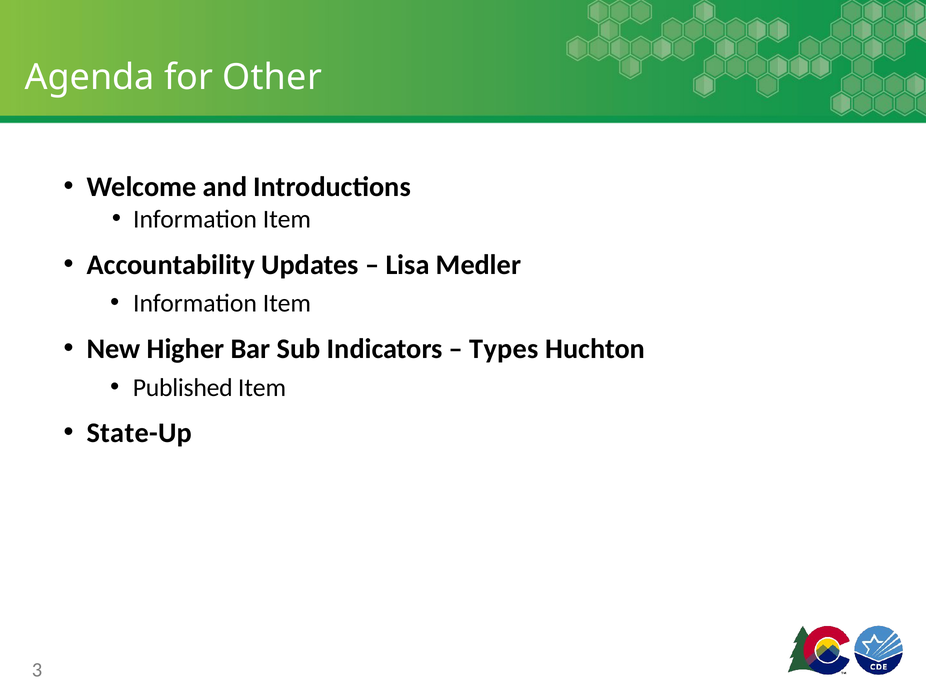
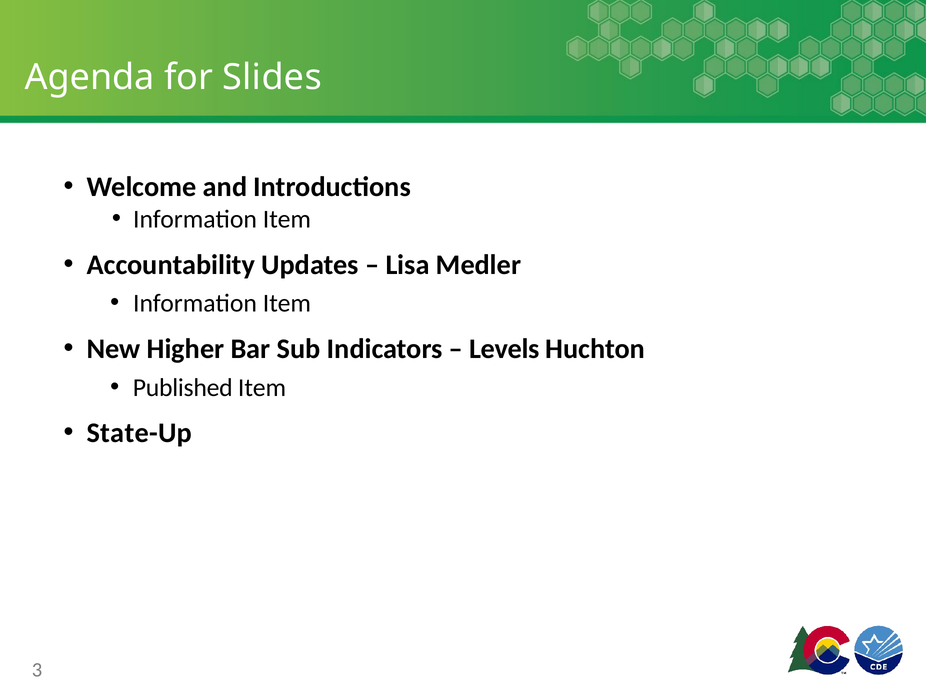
Other: Other -> Slides (272, 77)
Types: Types -> Levels (504, 349)
